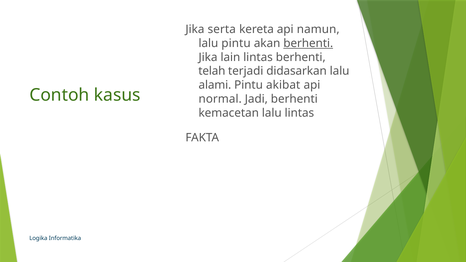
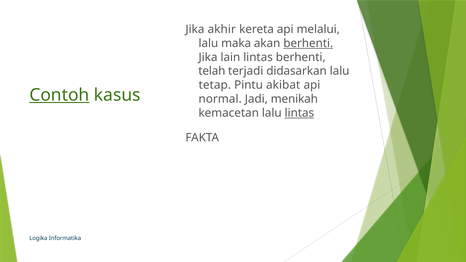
serta: serta -> akhir (222, 29)
namun: namun -> melalui (318, 29)
lalu pintu: pintu -> maka (236, 43)
alami: alami -> tetap (215, 85)
Contoh underline: none -> present (59, 95)
Jadi berhenti: berhenti -> menikah (294, 99)
lintas underline: none -> present (299, 113)
